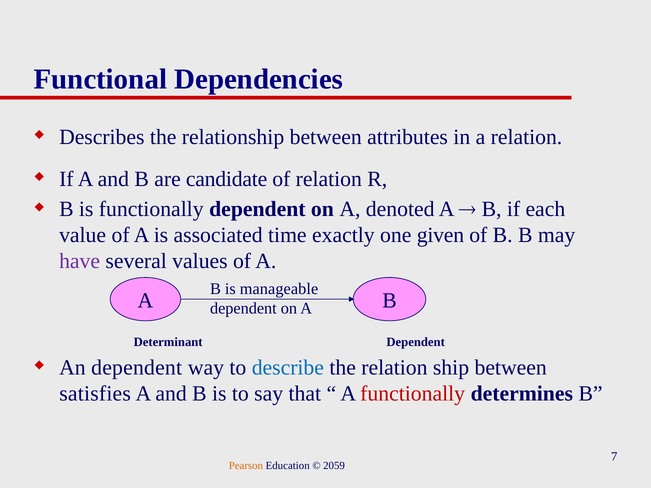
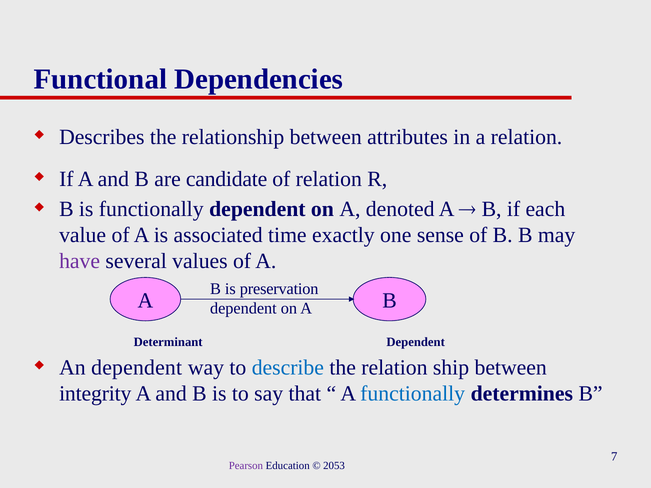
given: given -> sense (440, 235)
manageable: manageable -> preservation (279, 289)
satisfies: satisfies -> integrity (95, 394)
functionally colour: red -> blue (413, 394)
Pearson colour: orange -> purple (246, 466)
2059: 2059 -> 2053 (334, 466)
